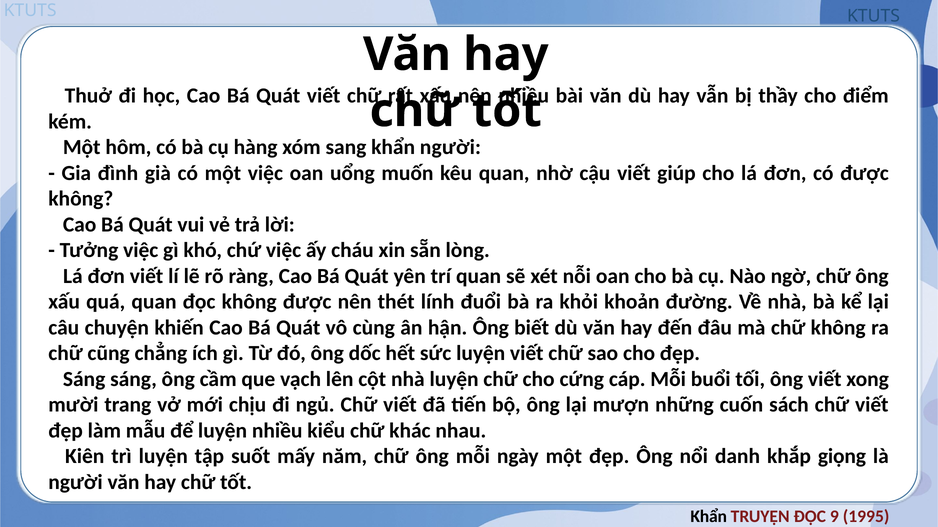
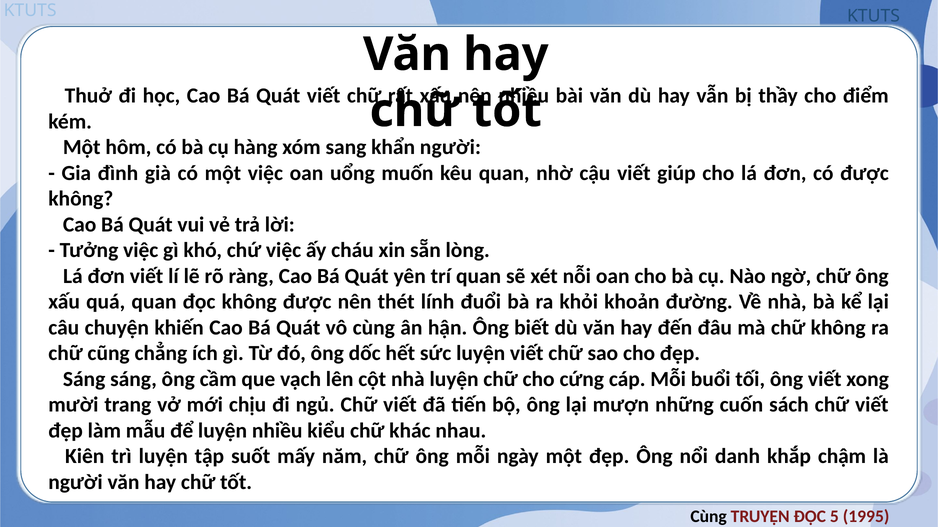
giọng: giọng -> chậm (842, 457)
Khẩn: Khẩn -> Cùng (709, 517)
9: 9 -> 5 (834, 517)
